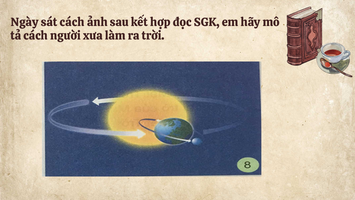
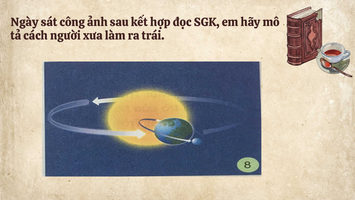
sát cách: cách -> công (72, 22)
trời: trời -> trái (153, 36)
